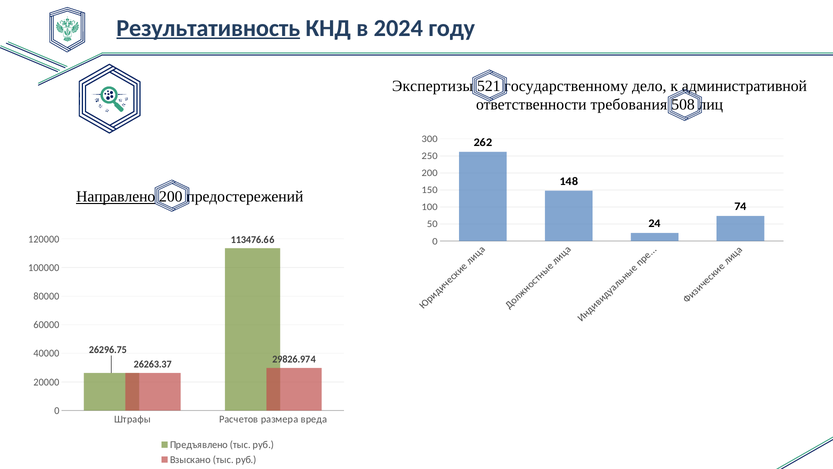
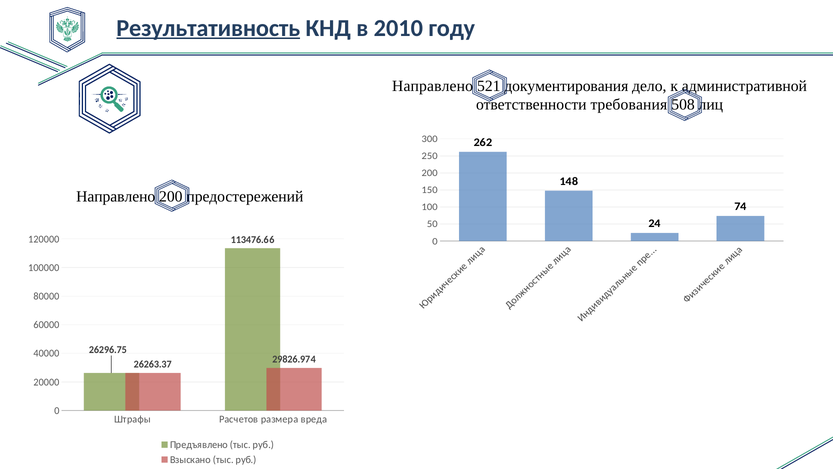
2024: 2024 -> 2010 (398, 28)
Экспертизы: Экспертизы -> Направлено (433, 86)
государственному: государственному -> документирования (566, 86)
Направлено underline: present -> none (116, 196)
